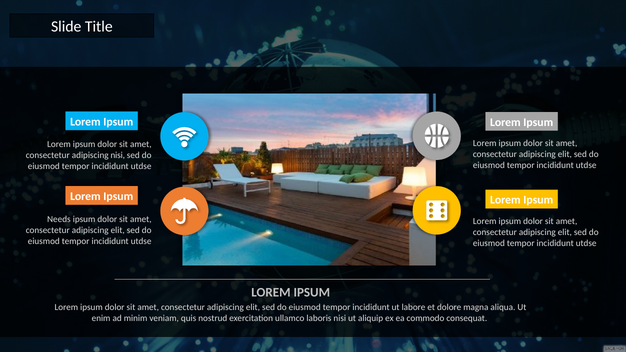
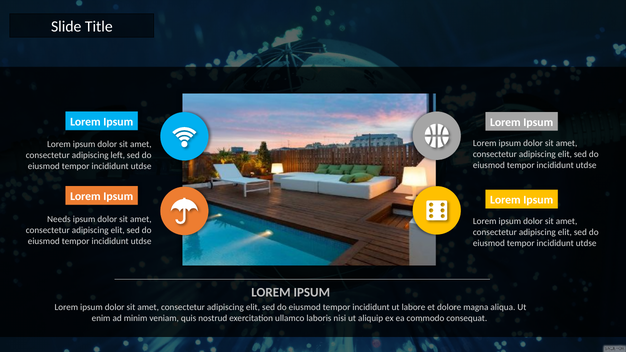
adipiscing nisi: nisi -> left (118, 155)
